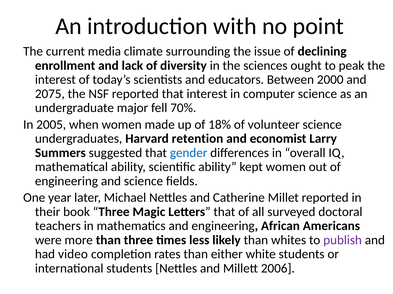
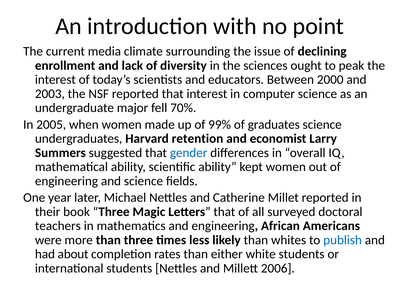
2075: 2075 -> 2003 (50, 94)
18%: 18% -> 99% (220, 125)
volunteer: volunteer -> graduates (274, 125)
publish colour: purple -> blue (343, 241)
video: video -> about (73, 255)
